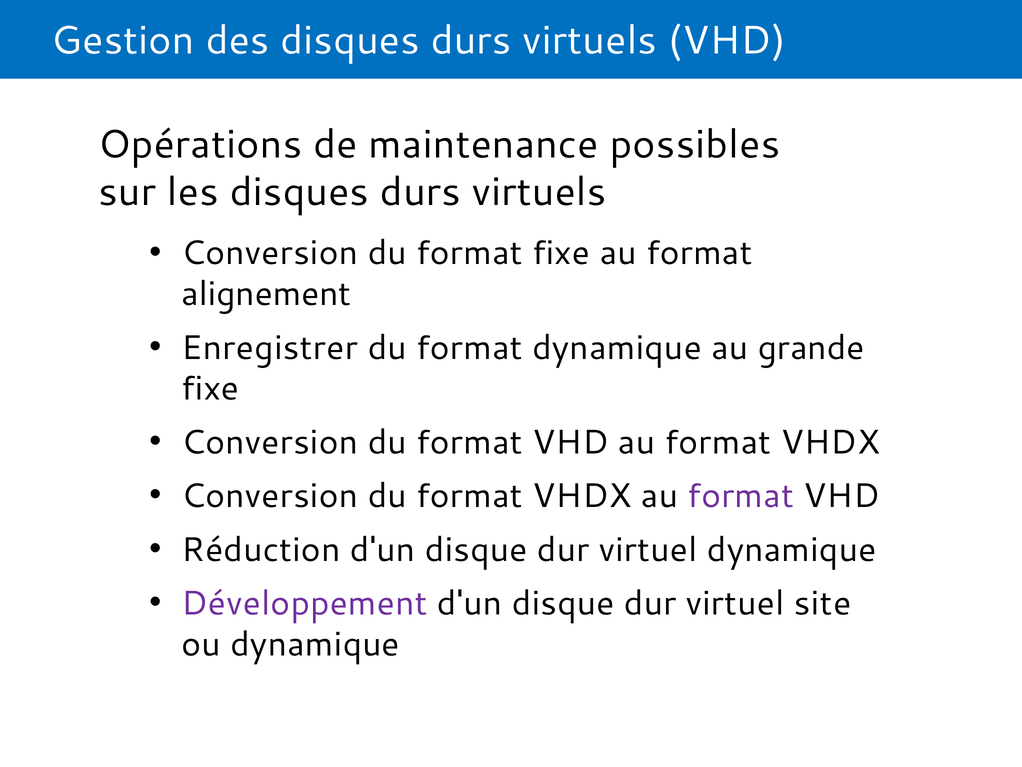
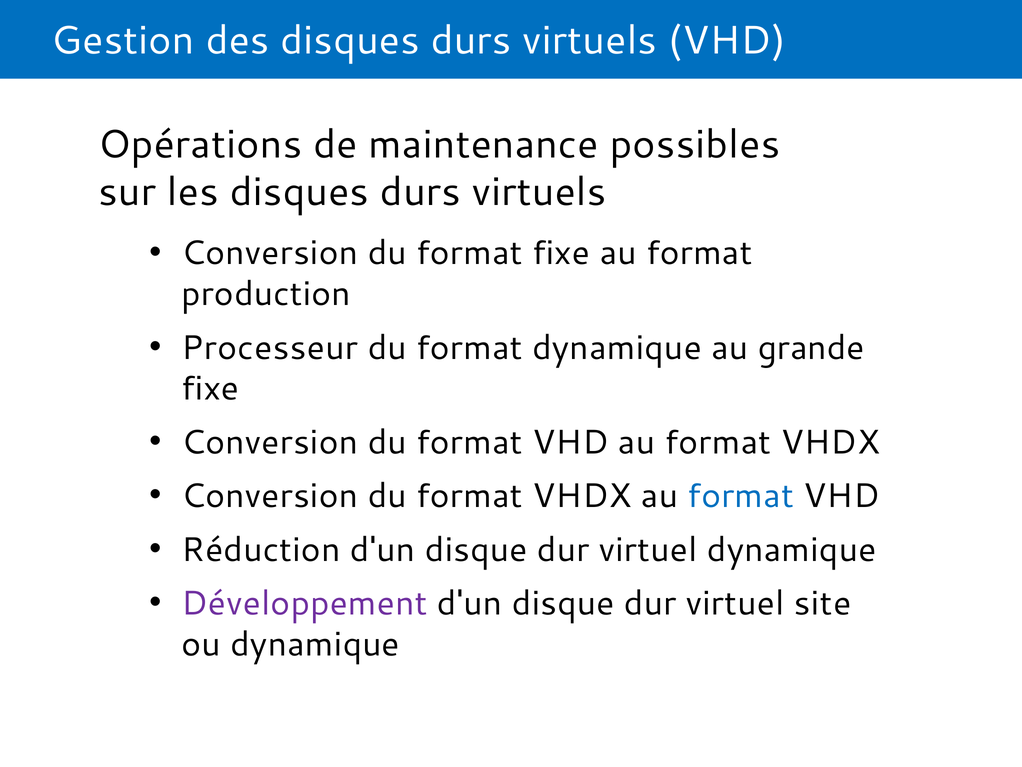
alignement: alignement -> production (266, 294)
Enregistrer: Enregistrer -> Processeur (270, 348)
format colour: purple -> blue (741, 496)
